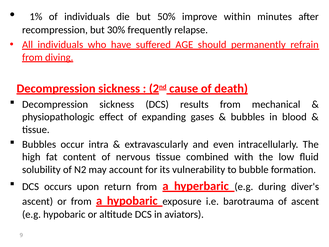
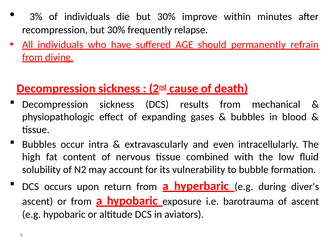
1%: 1% -> 3% (36, 17)
die but 50%: 50% -> 30% (166, 17)
